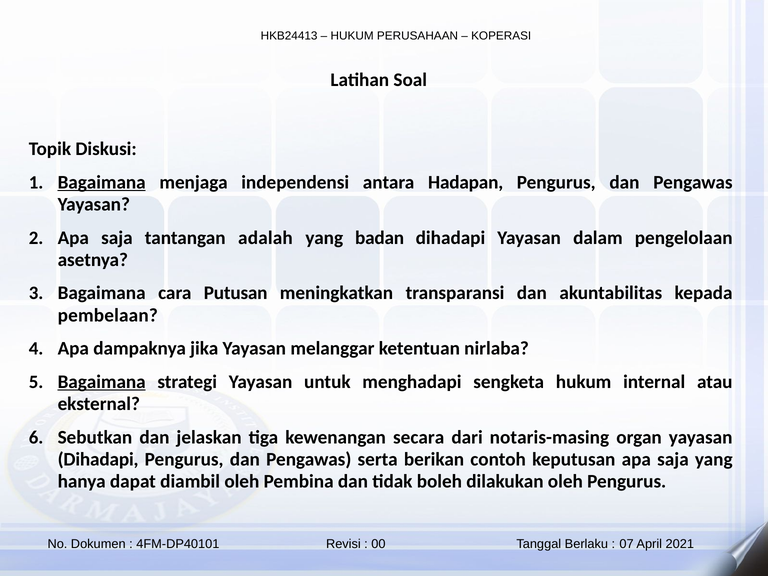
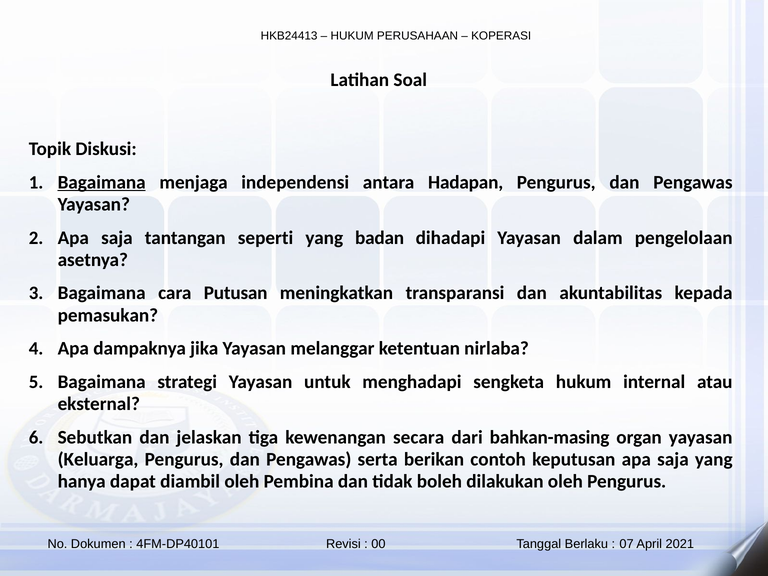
adalah: adalah -> seperti (266, 238)
pembelaan: pembelaan -> pemasukan (108, 315)
Bagaimana underline: present -> none (102, 382)
notaris-masing: notaris-masing -> bahkan-masing (550, 437)
Dihadapi: Dihadapi -> Keluarga (98, 459)
